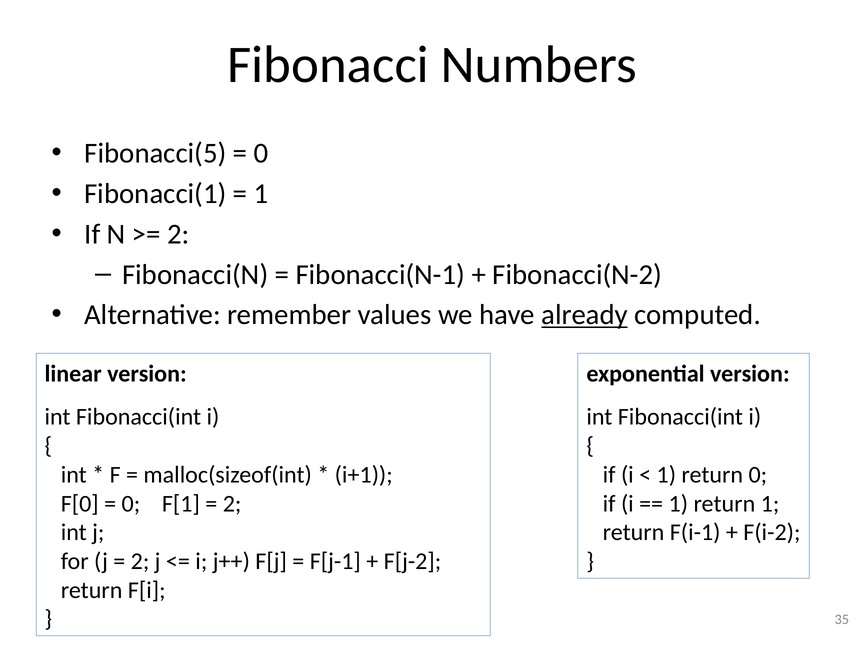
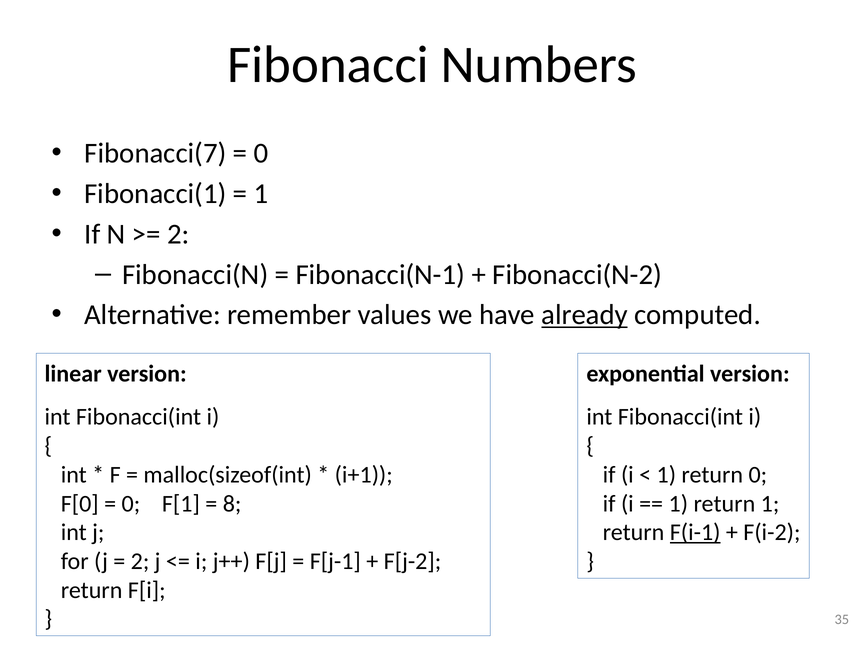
Fibonacci(5: Fibonacci(5 -> Fibonacci(7 (155, 153)
2: 2 -> 8 (232, 503)
F(i-1 underline: none -> present (695, 532)
